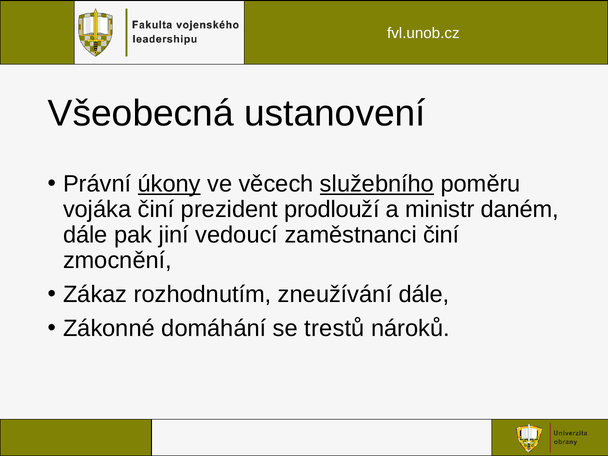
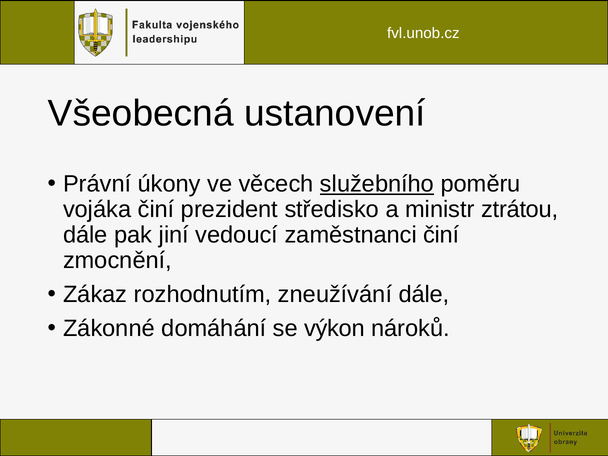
úkony underline: present -> none (169, 184)
prodlouží: prodlouží -> středisko (332, 210)
daném: daném -> ztrátou (520, 210)
trestů: trestů -> výkon (335, 329)
